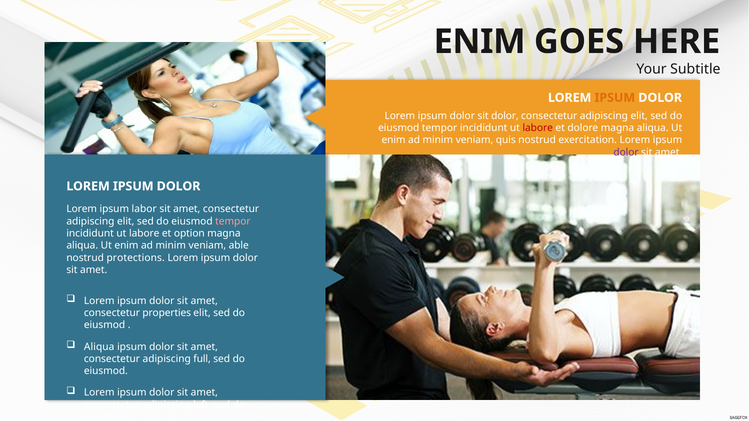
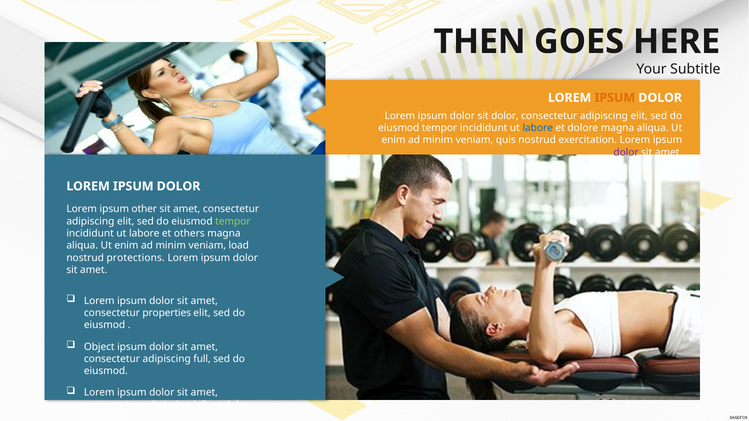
ENIM: ENIM -> THEN (480, 42)
labore colour: red -> blue (538, 128)
labor: labor -> other (144, 209)
tempor colour: pink -> light green (233, 221)
option: option -> others (189, 234)
able: able -> load (239, 246)
Aliqua: Aliqua -> Object (99, 347)
